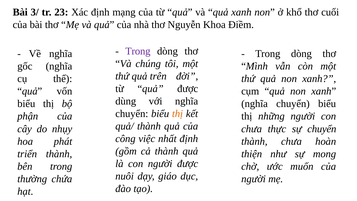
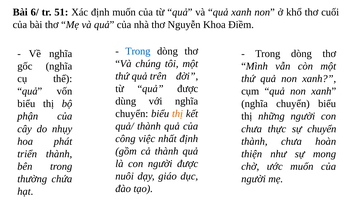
3/: 3/ -> 6/ (35, 12)
23: 23 -> 51 (61, 12)
định mạng: mạng -> muốn (124, 12)
Trong colour: purple -> blue (138, 51)
